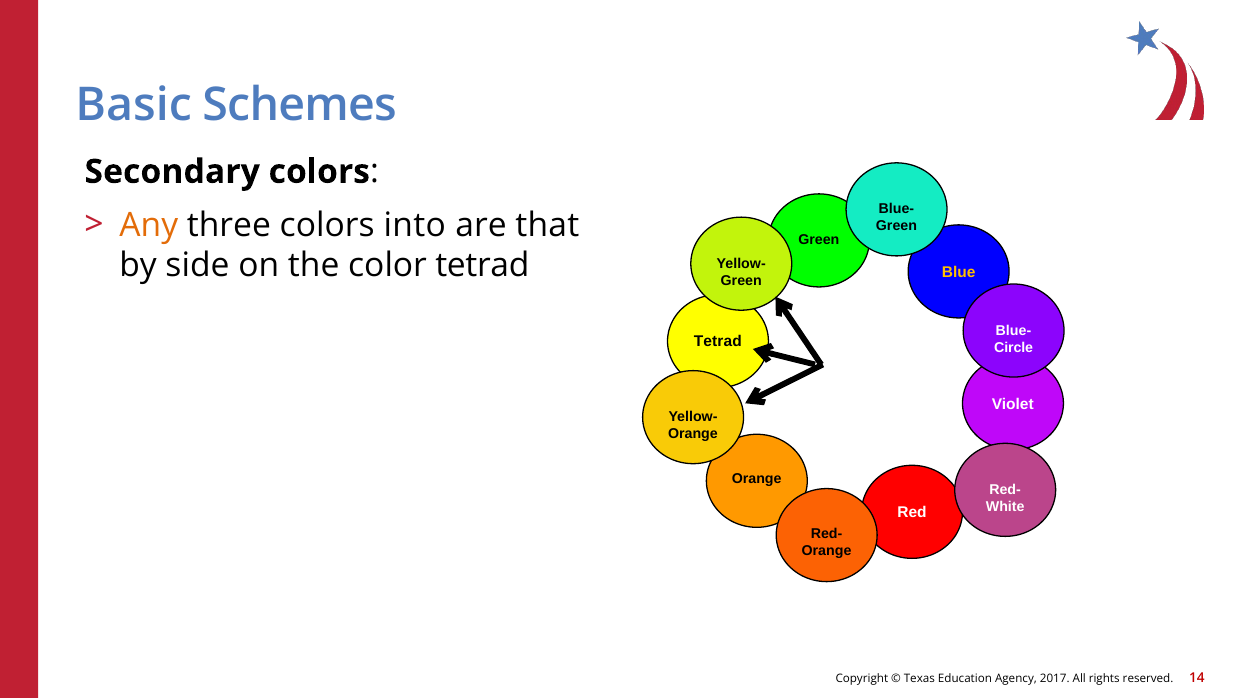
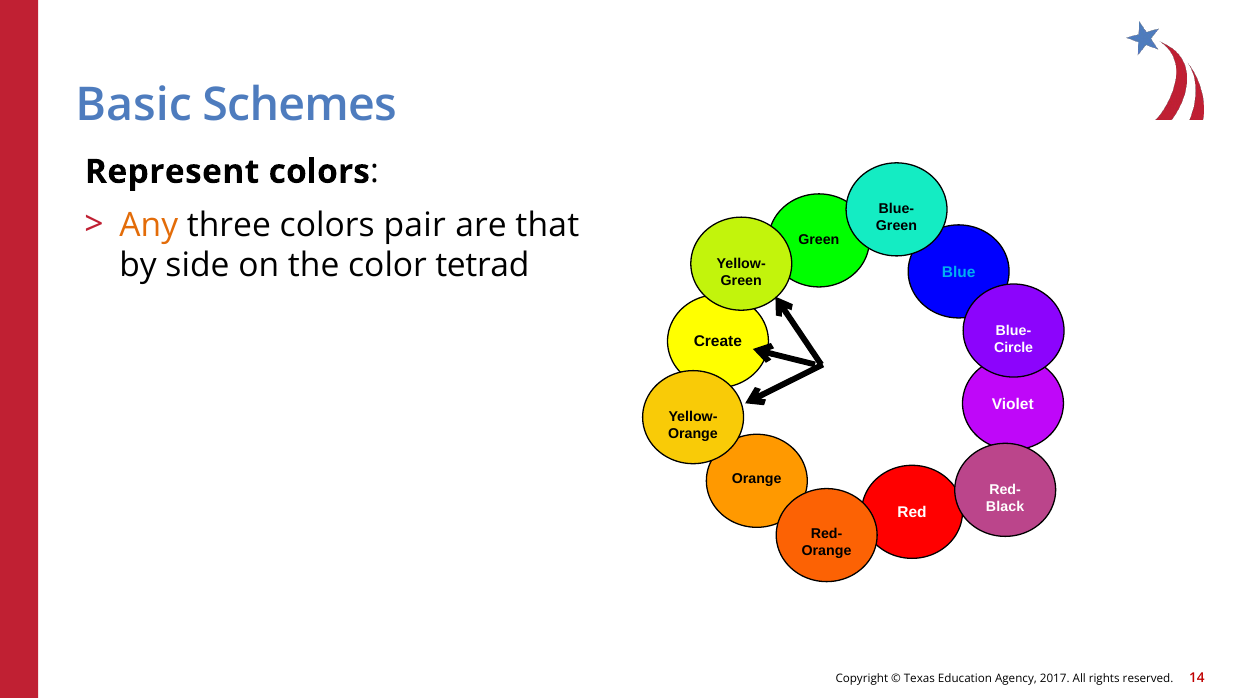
Secondary: Secondary -> Represent (172, 172)
into: into -> pair (415, 225)
Blue colour: yellow -> light blue (959, 272)
Tetrad: Tetrad -> Create (718, 342)
White: White -> Black (1005, 507)
